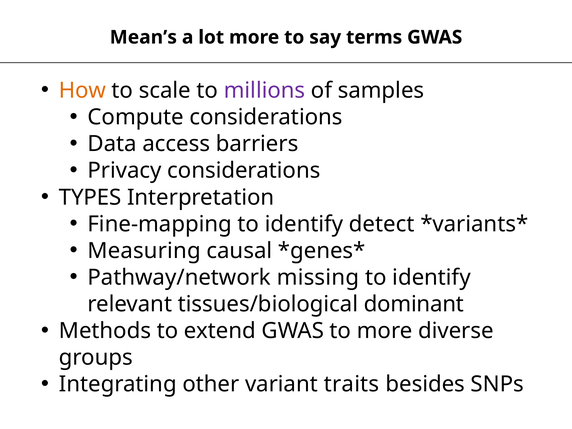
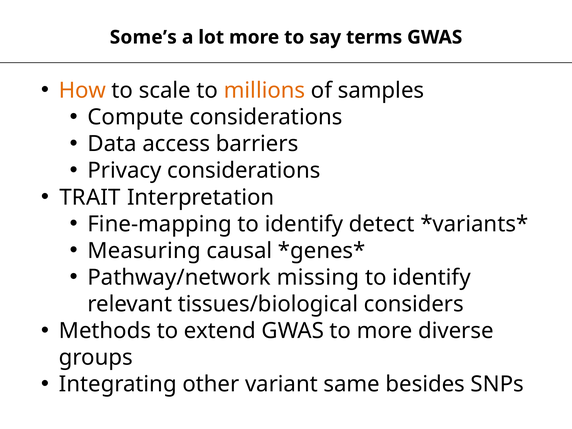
Mean’s: Mean’s -> Some’s (143, 37)
millions colour: purple -> orange (265, 91)
TYPES: TYPES -> TRAIT (90, 197)
dominant: dominant -> considers (414, 304)
traits: traits -> same (352, 384)
